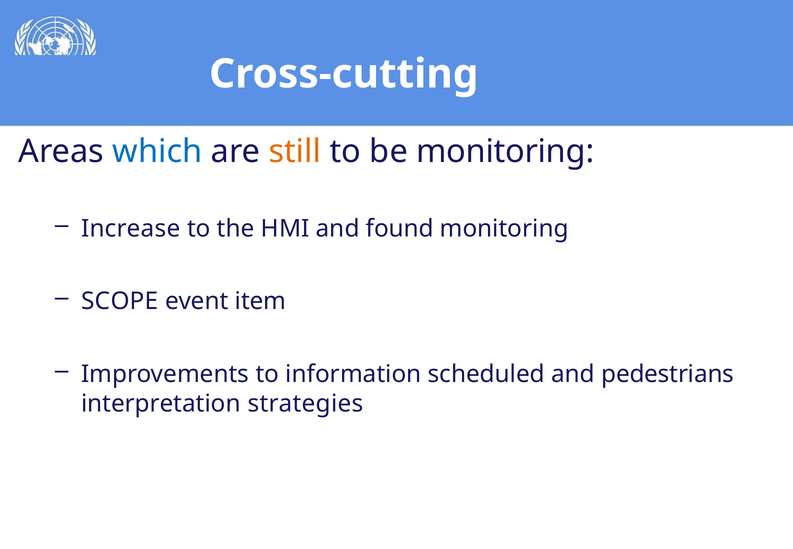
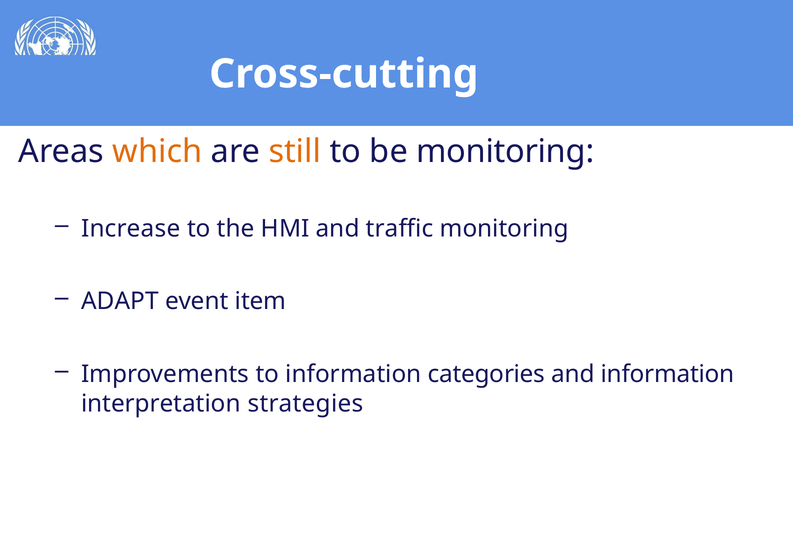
which colour: blue -> orange (157, 151)
found: found -> traffic (400, 229)
SCOPE: SCOPE -> ADAPT (120, 301)
scheduled: scheduled -> categories (486, 374)
and pedestrians: pedestrians -> information (668, 374)
